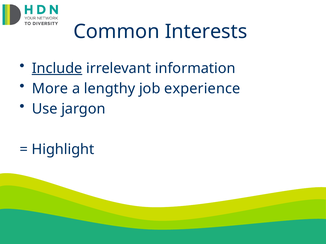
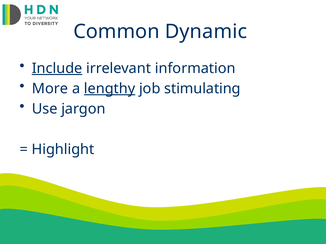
Interests: Interests -> Dynamic (206, 32)
lengthy underline: none -> present (110, 89)
experience: experience -> stimulating (202, 89)
